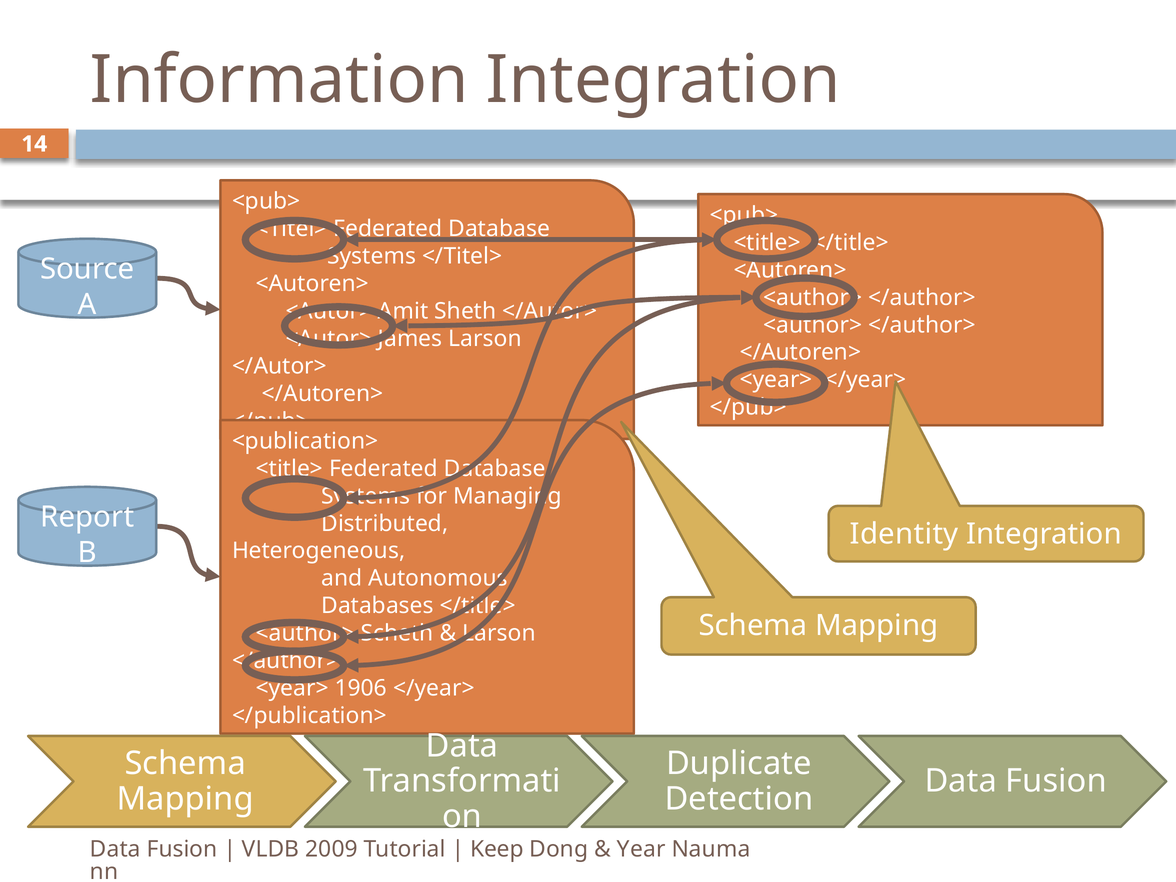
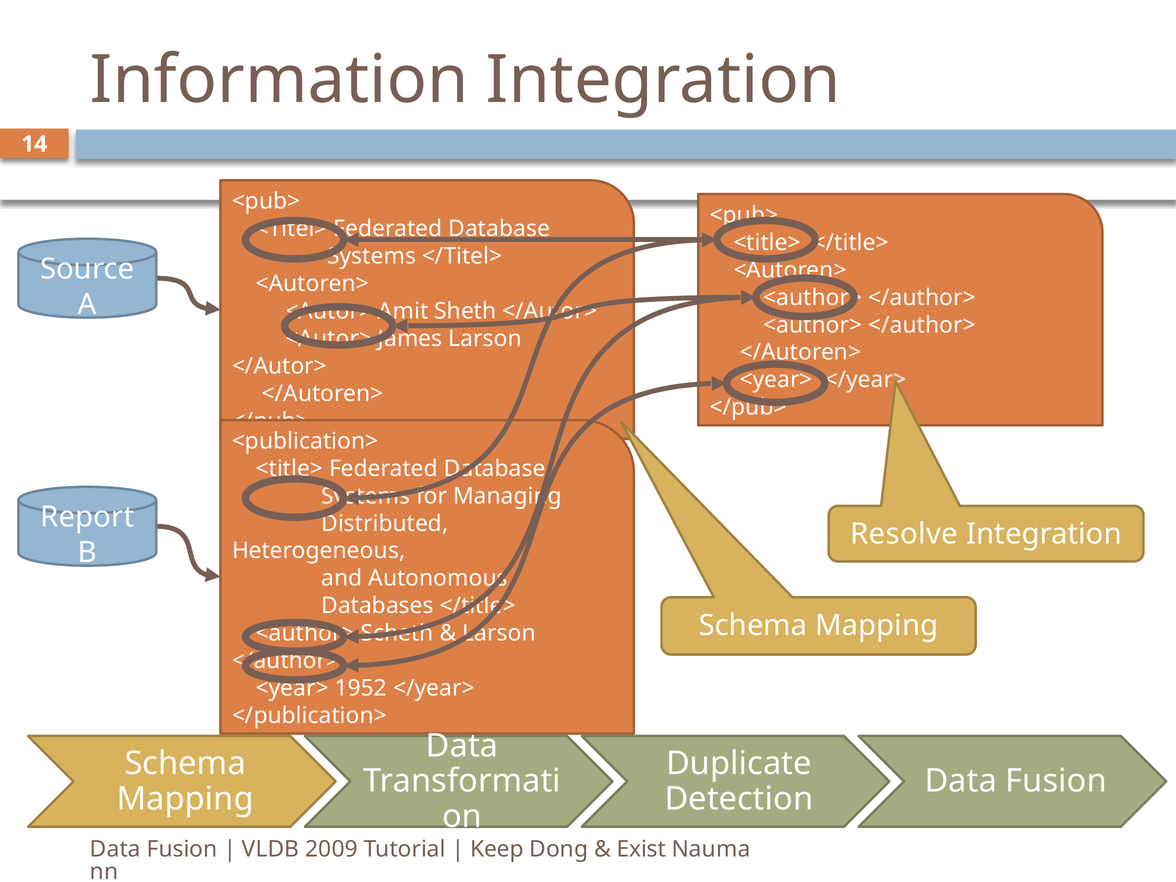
Identity: Identity -> Resolve (904, 534)
1906: 1906 -> 1952 (361, 688)
Year: Year -> Exist (641, 849)
